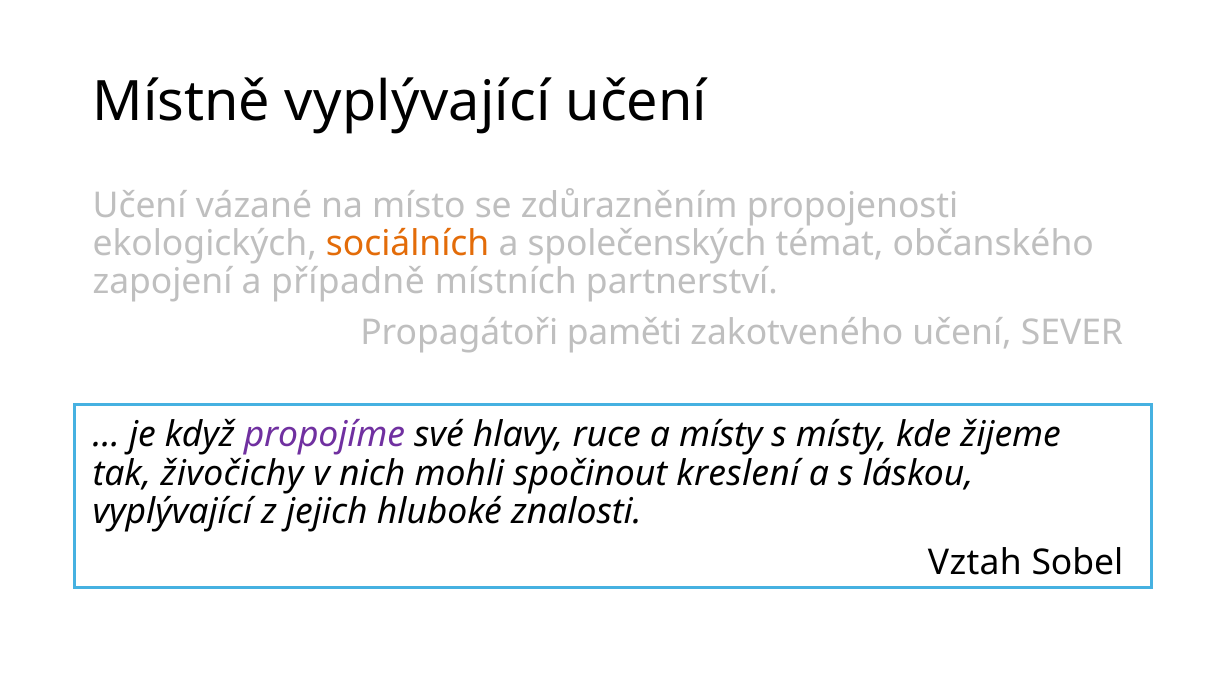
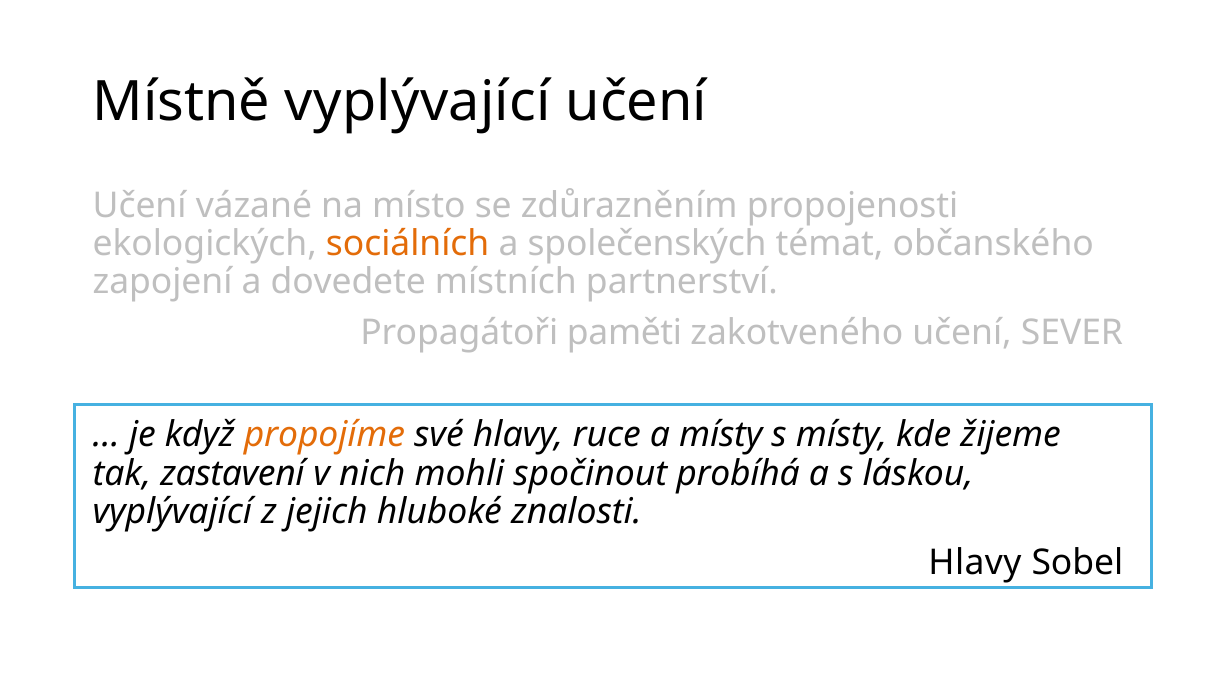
případně: případně -> dovedete (348, 282)
propojíme colour: purple -> orange (324, 435)
živočichy: živočichy -> zastavení (232, 473)
kreslení: kreslení -> probíhá (738, 473)
Vztah: Vztah -> Hlavy (975, 563)
